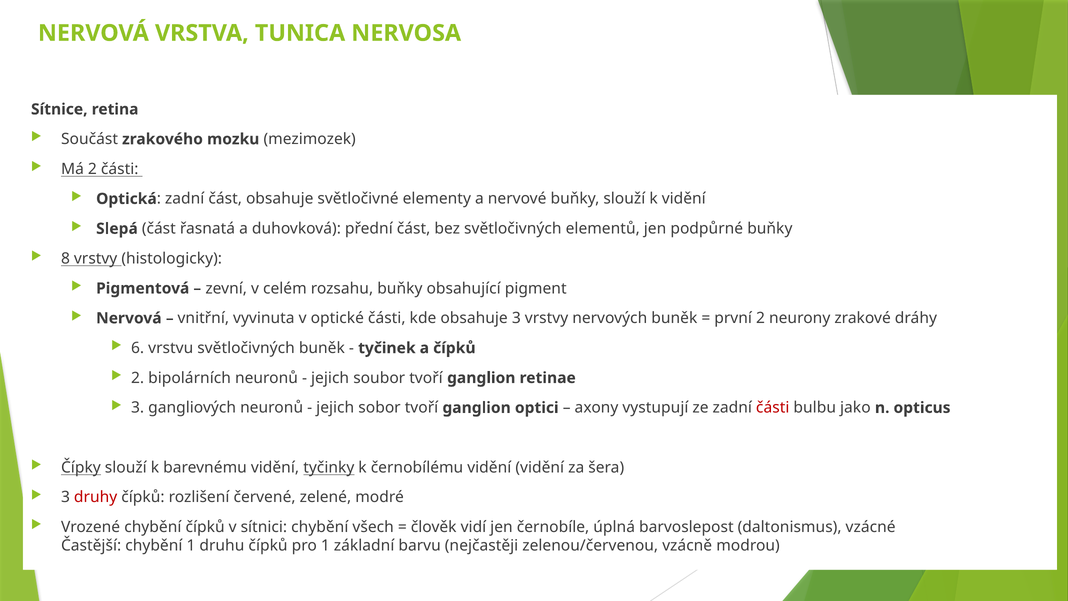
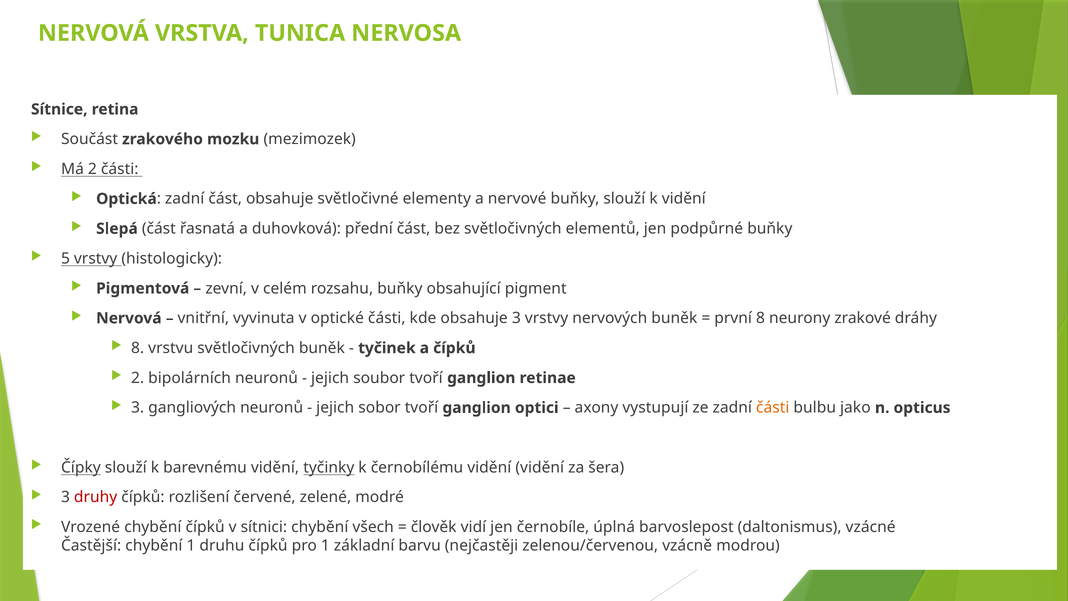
8: 8 -> 5 (66, 258)
první 2: 2 -> 8 (761, 318)
6: 6 -> 8 (138, 348)
části colour: red -> orange (773, 408)
